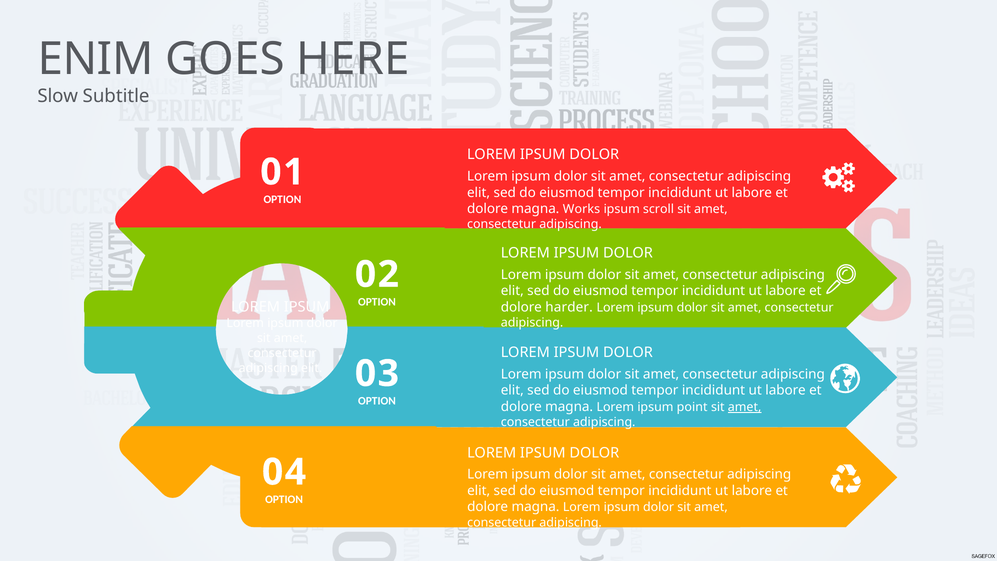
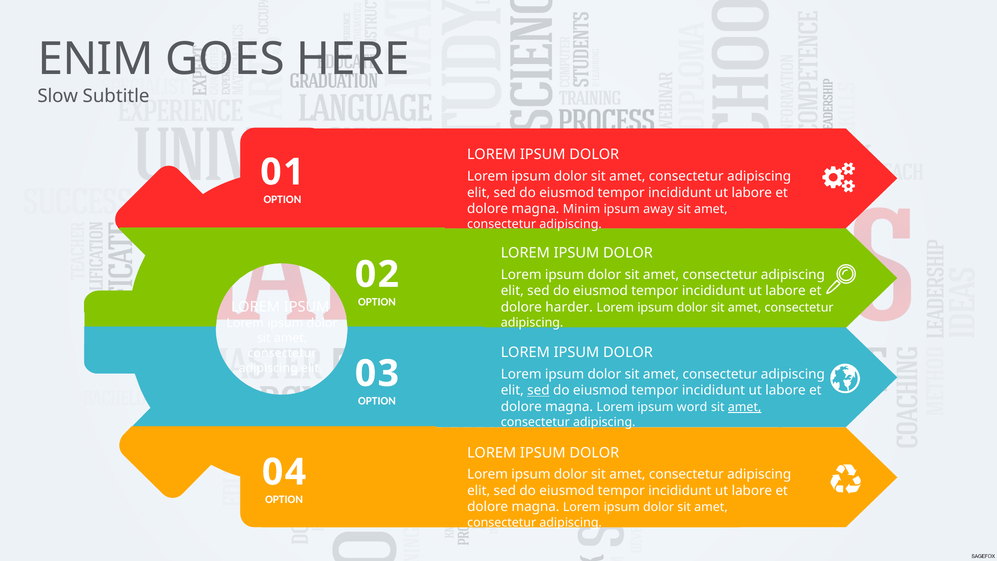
Works: Works -> Minim (582, 209)
scroll: scroll -> away (658, 209)
sed underline: none -> present (538, 390)
point: point -> word (692, 407)
